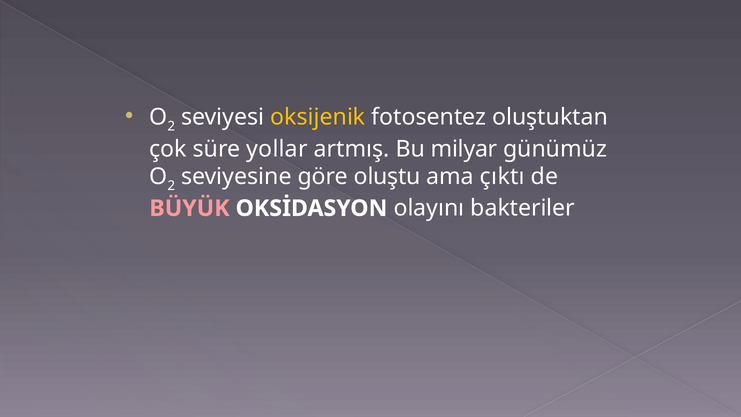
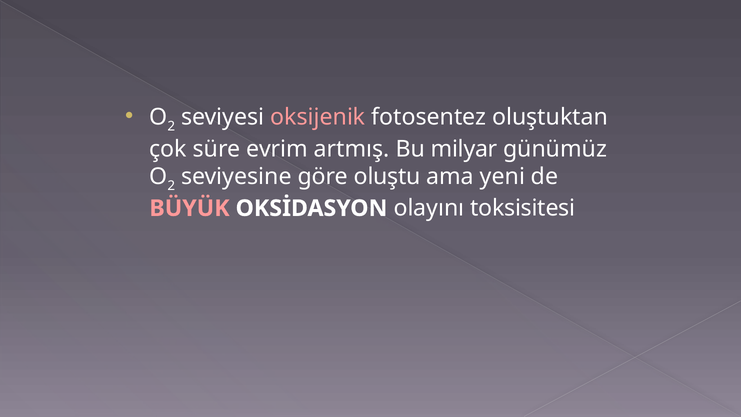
oksijenik colour: yellow -> pink (318, 117)
yollar: yollar -> evrim (277, 149)
çıktı: çıktı -> yeni (502, 177)
bakteriler: bakteriler -> toksisitesi (523, 208)
